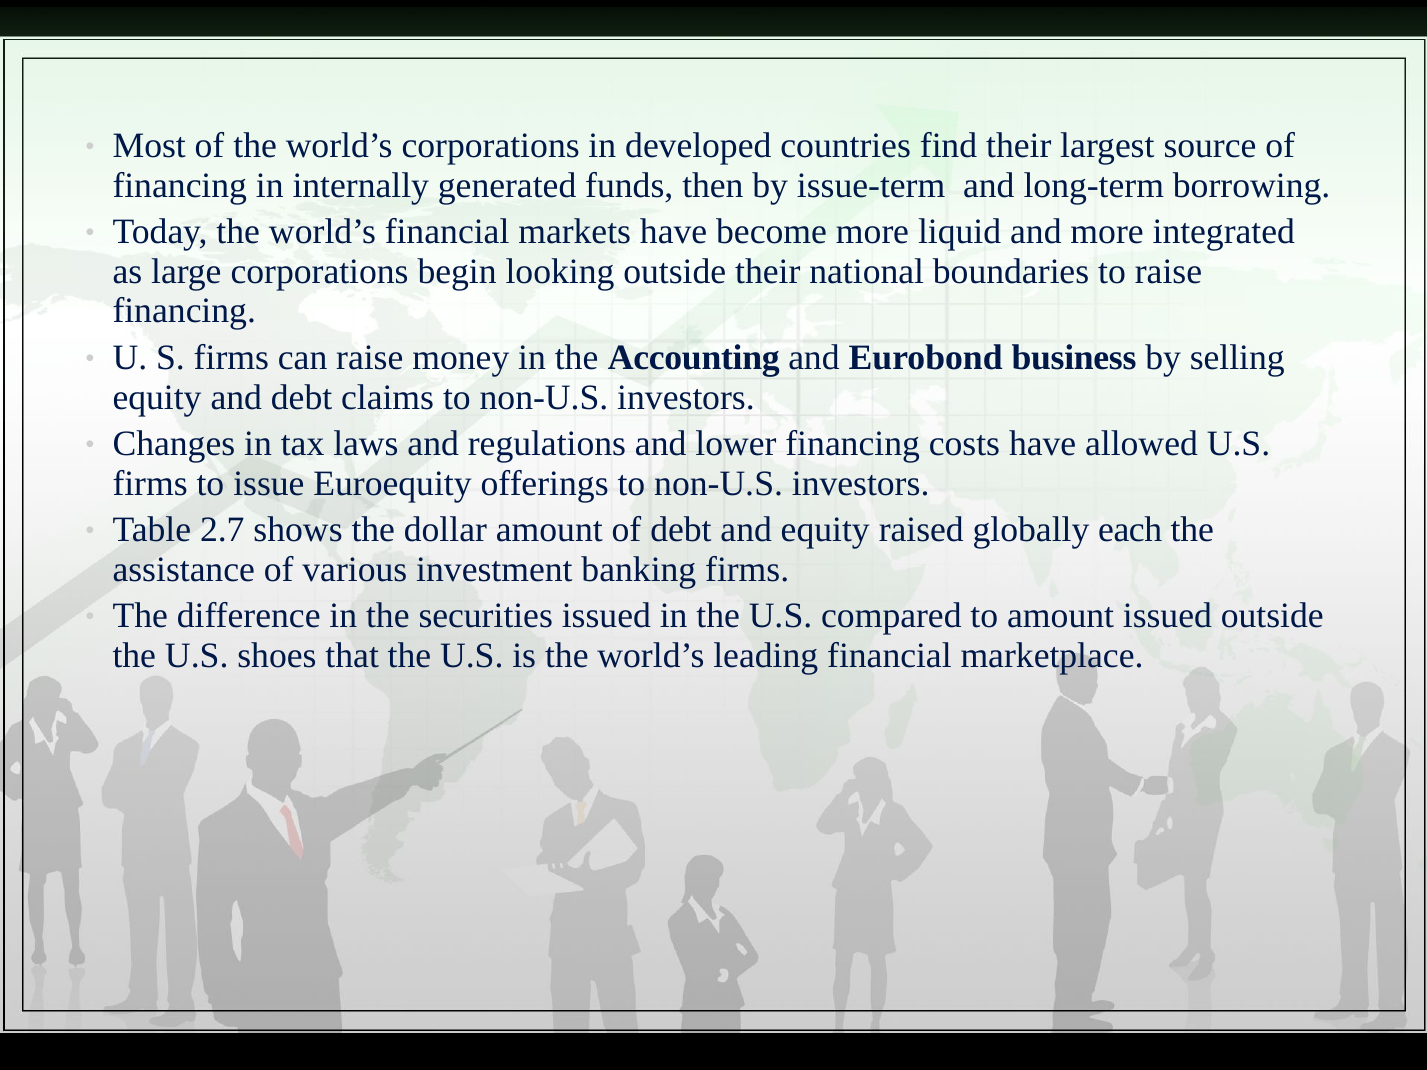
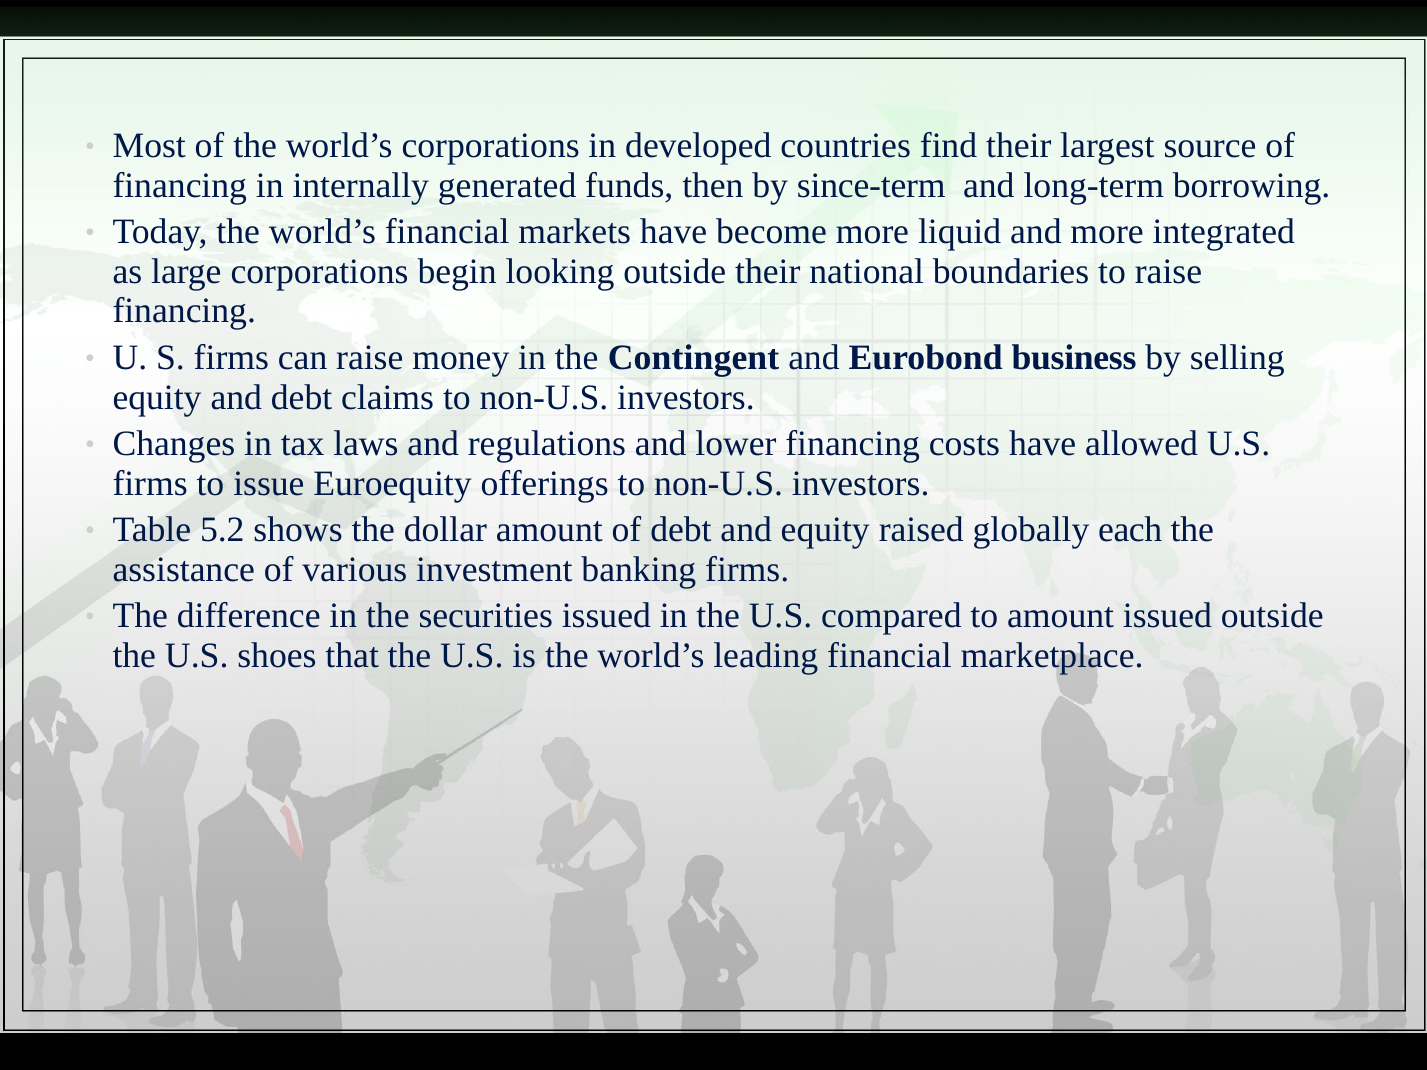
issue-term: issue-term -> since-term (871, 186)
Accounting: Accounting -> Contingent (694, 358)
2.7: 2.7 -> 5.2 (222, 530)
